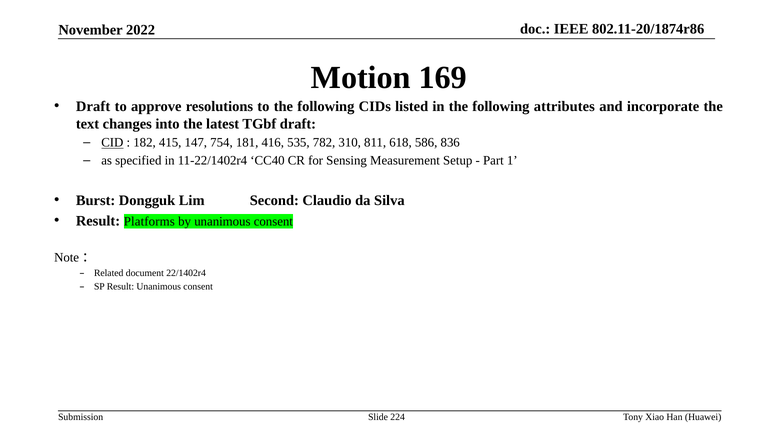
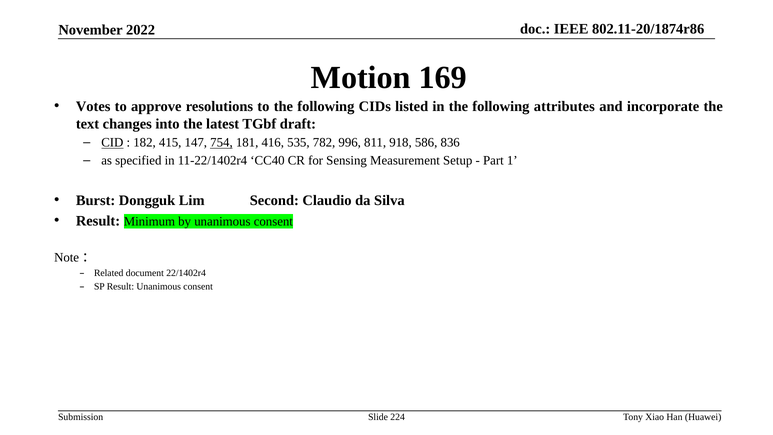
Draft: Draft -> Votes (93, 106)
754 underline: none -> present (221, 143)
310: 310 -> 996 (350, 143)
618: 618 -> 918 (401, 143)
Platforms: Platforms -> Minimum (149, 221)
